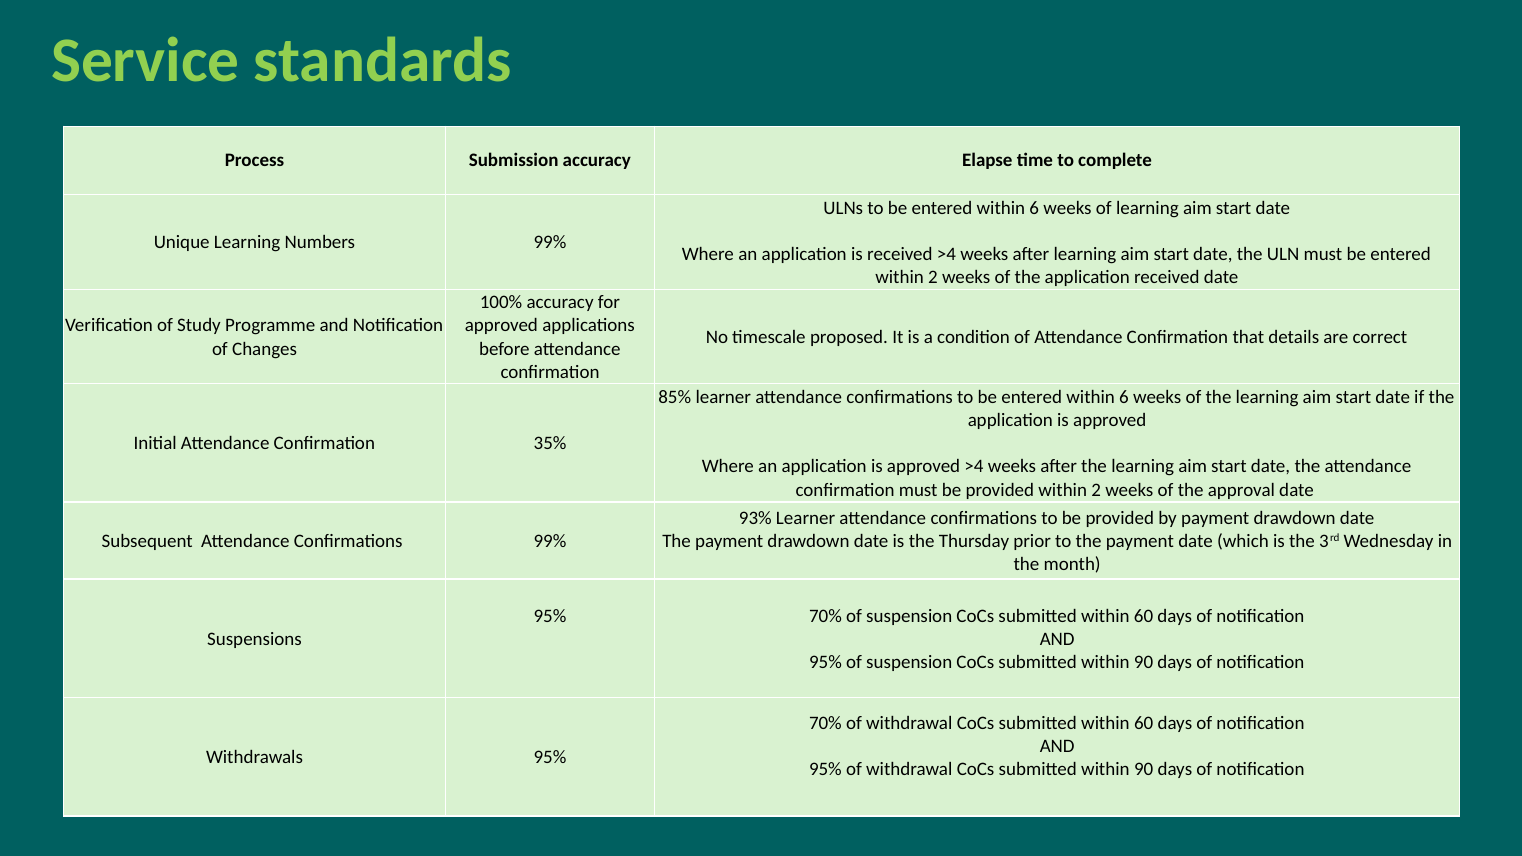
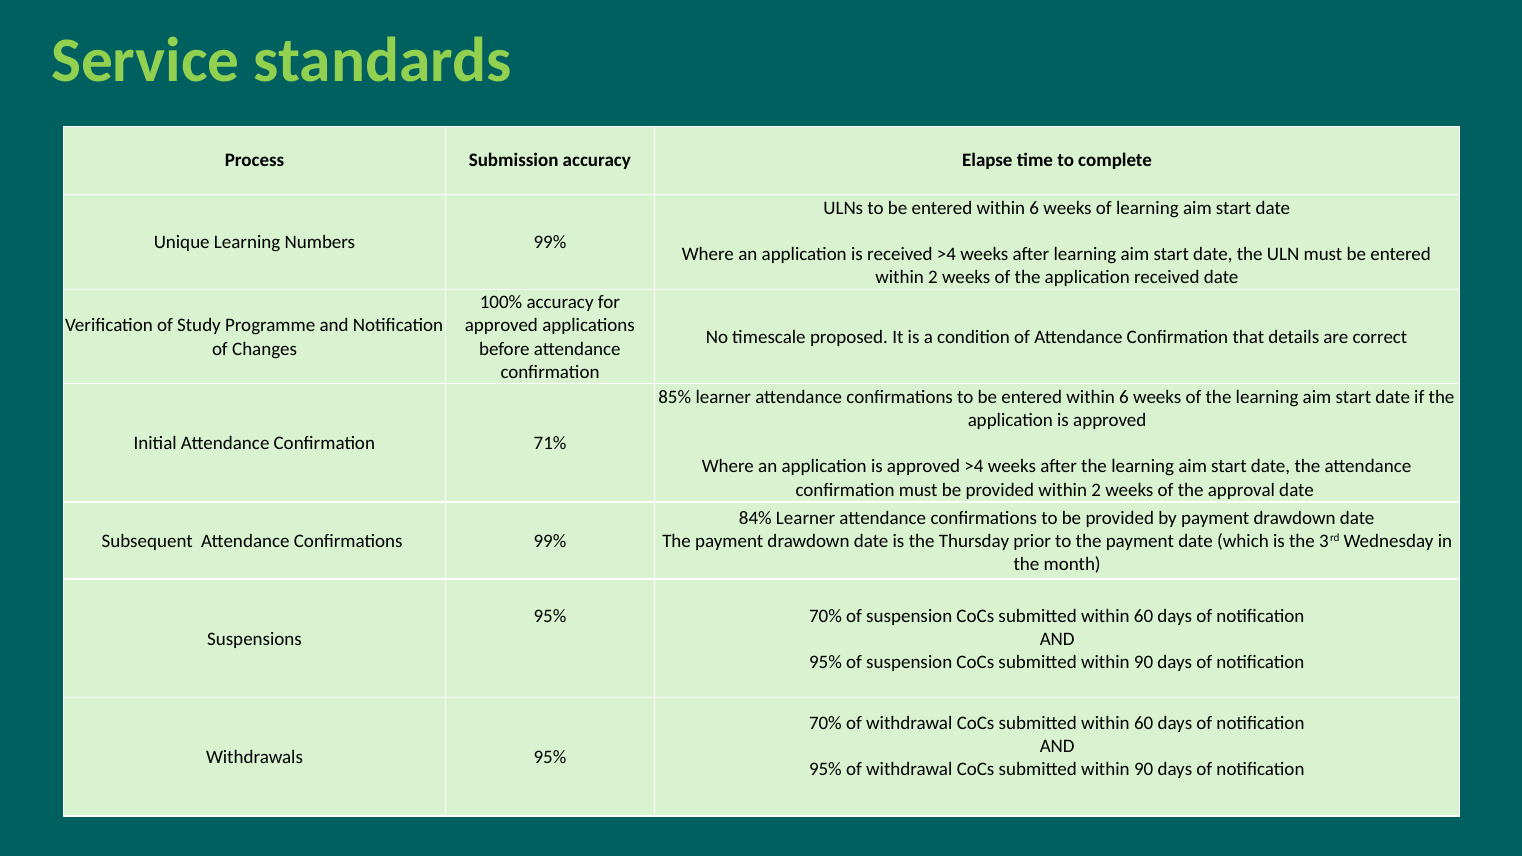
35%: 35% -> 71% (550, 443)
93%: 93% -> 84% (755, 518)
